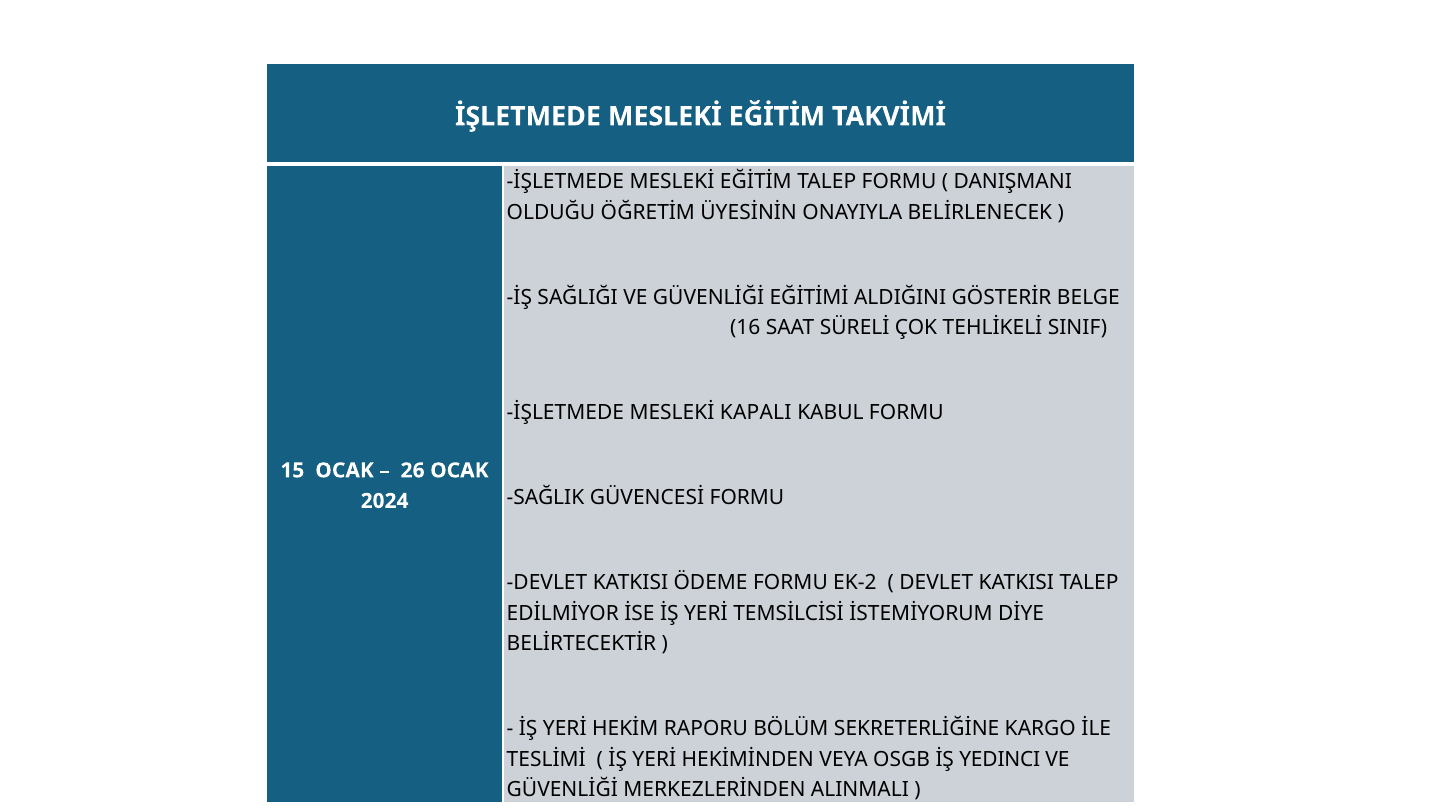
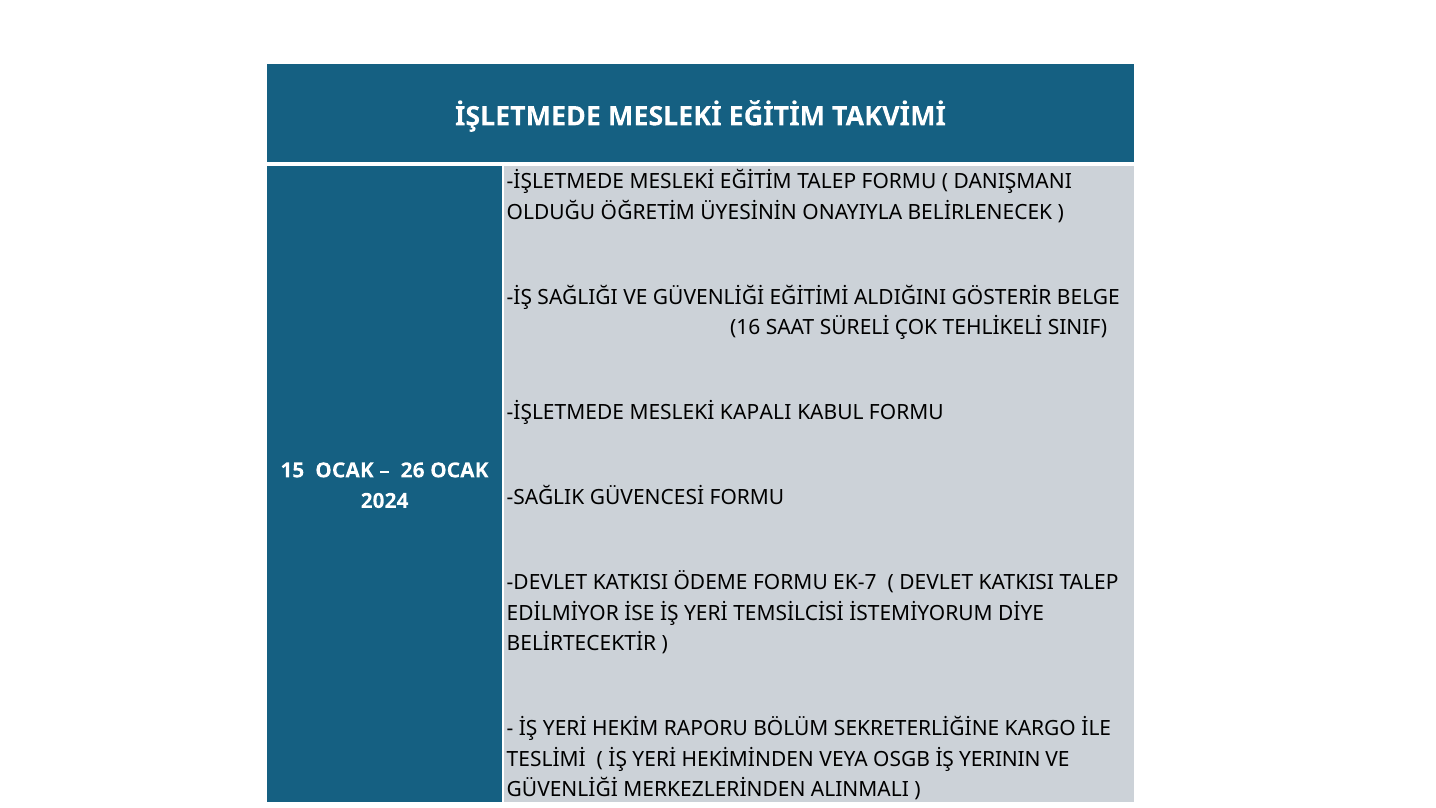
EK-2: EK-2 -> EK-7 (855, 583)
YEDINCI: YEDINCI -> YERININ (1000, 759)
